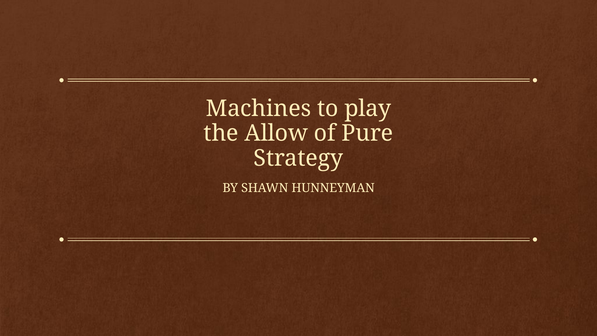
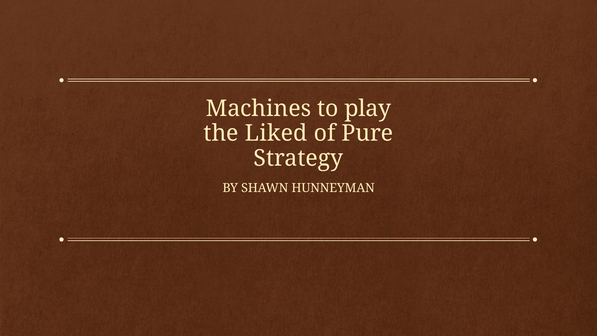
Allow: Allow -> Liked (276, 133)
